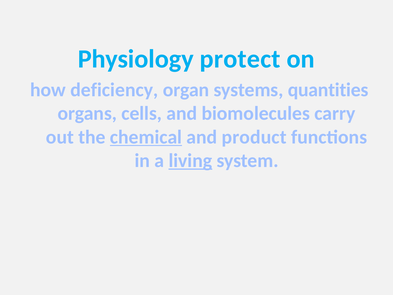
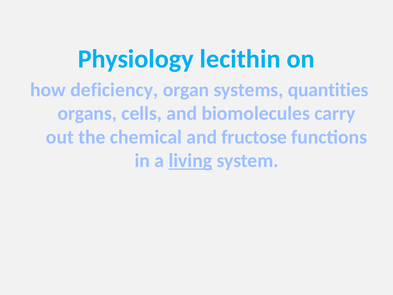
protect: protect -> lecithin (240, 59)
chemical underline: present -> none (146, 137)
product: product -> fructose (254, 137)
